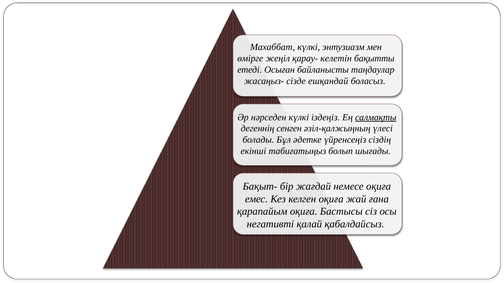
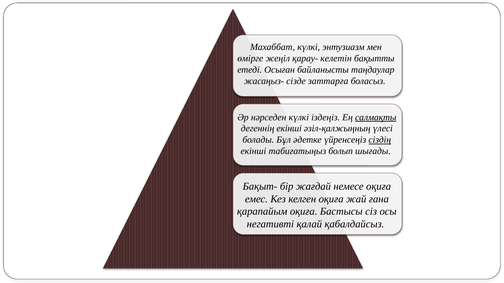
ешқандай: ешқандай -> заттарға (328, 81)
дегеннің сенген: сенген -> екінші (289, 129)
сіздің underline: none -> present (380, 140)
